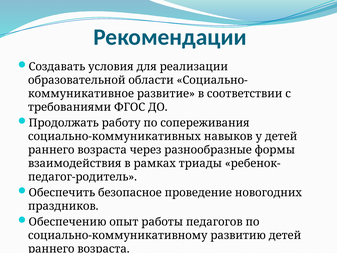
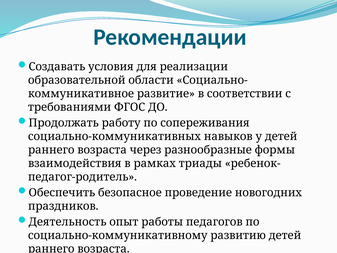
Обеспечению: Обеспечению -> Деятельность (67, 222)
